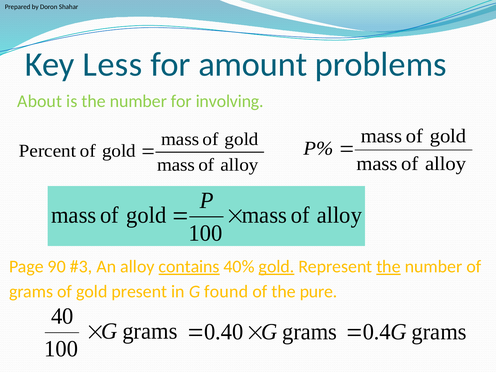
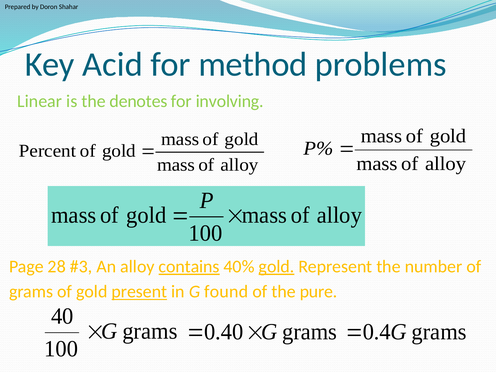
Less: Less -> Acid (113, 64)
amount: amount -> method (253, 64)
About: About -> Linear (40, 101)
is the number: number -> denotes (138, 101)
90: 90 -> 28 (57, 267)
the underline: present -> none (388, 267)
present underline: none -> present (139, 292)
